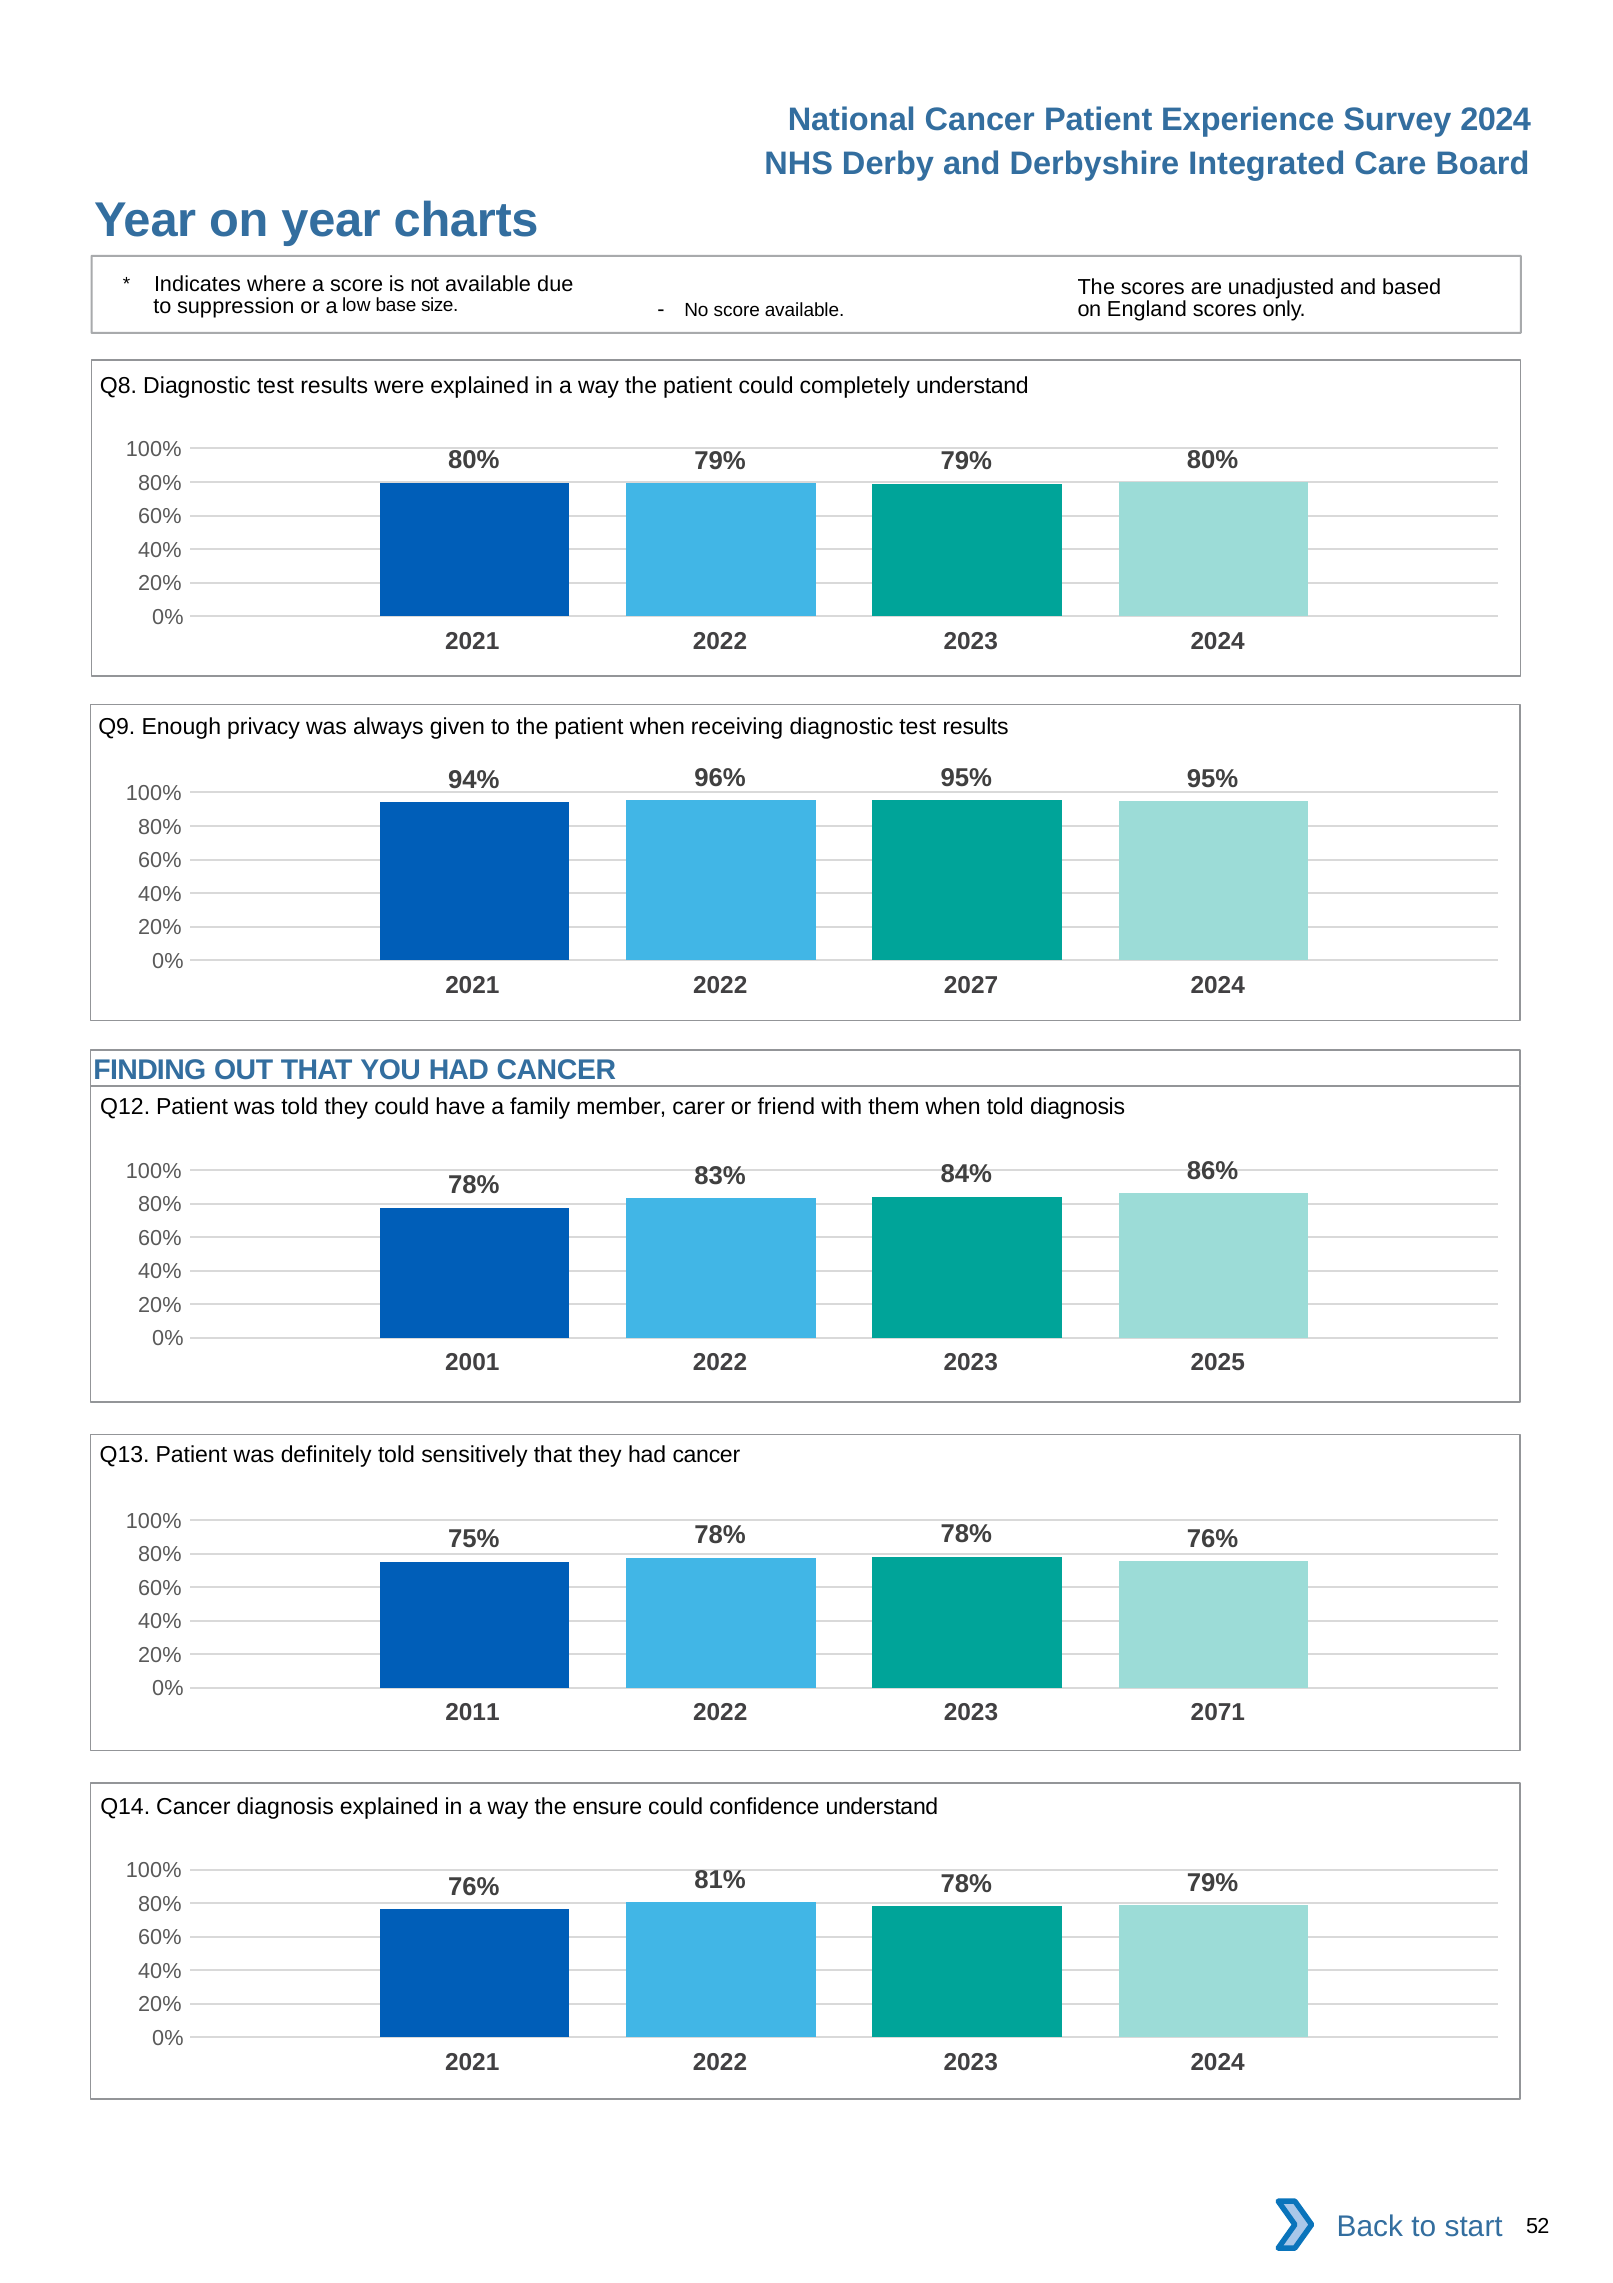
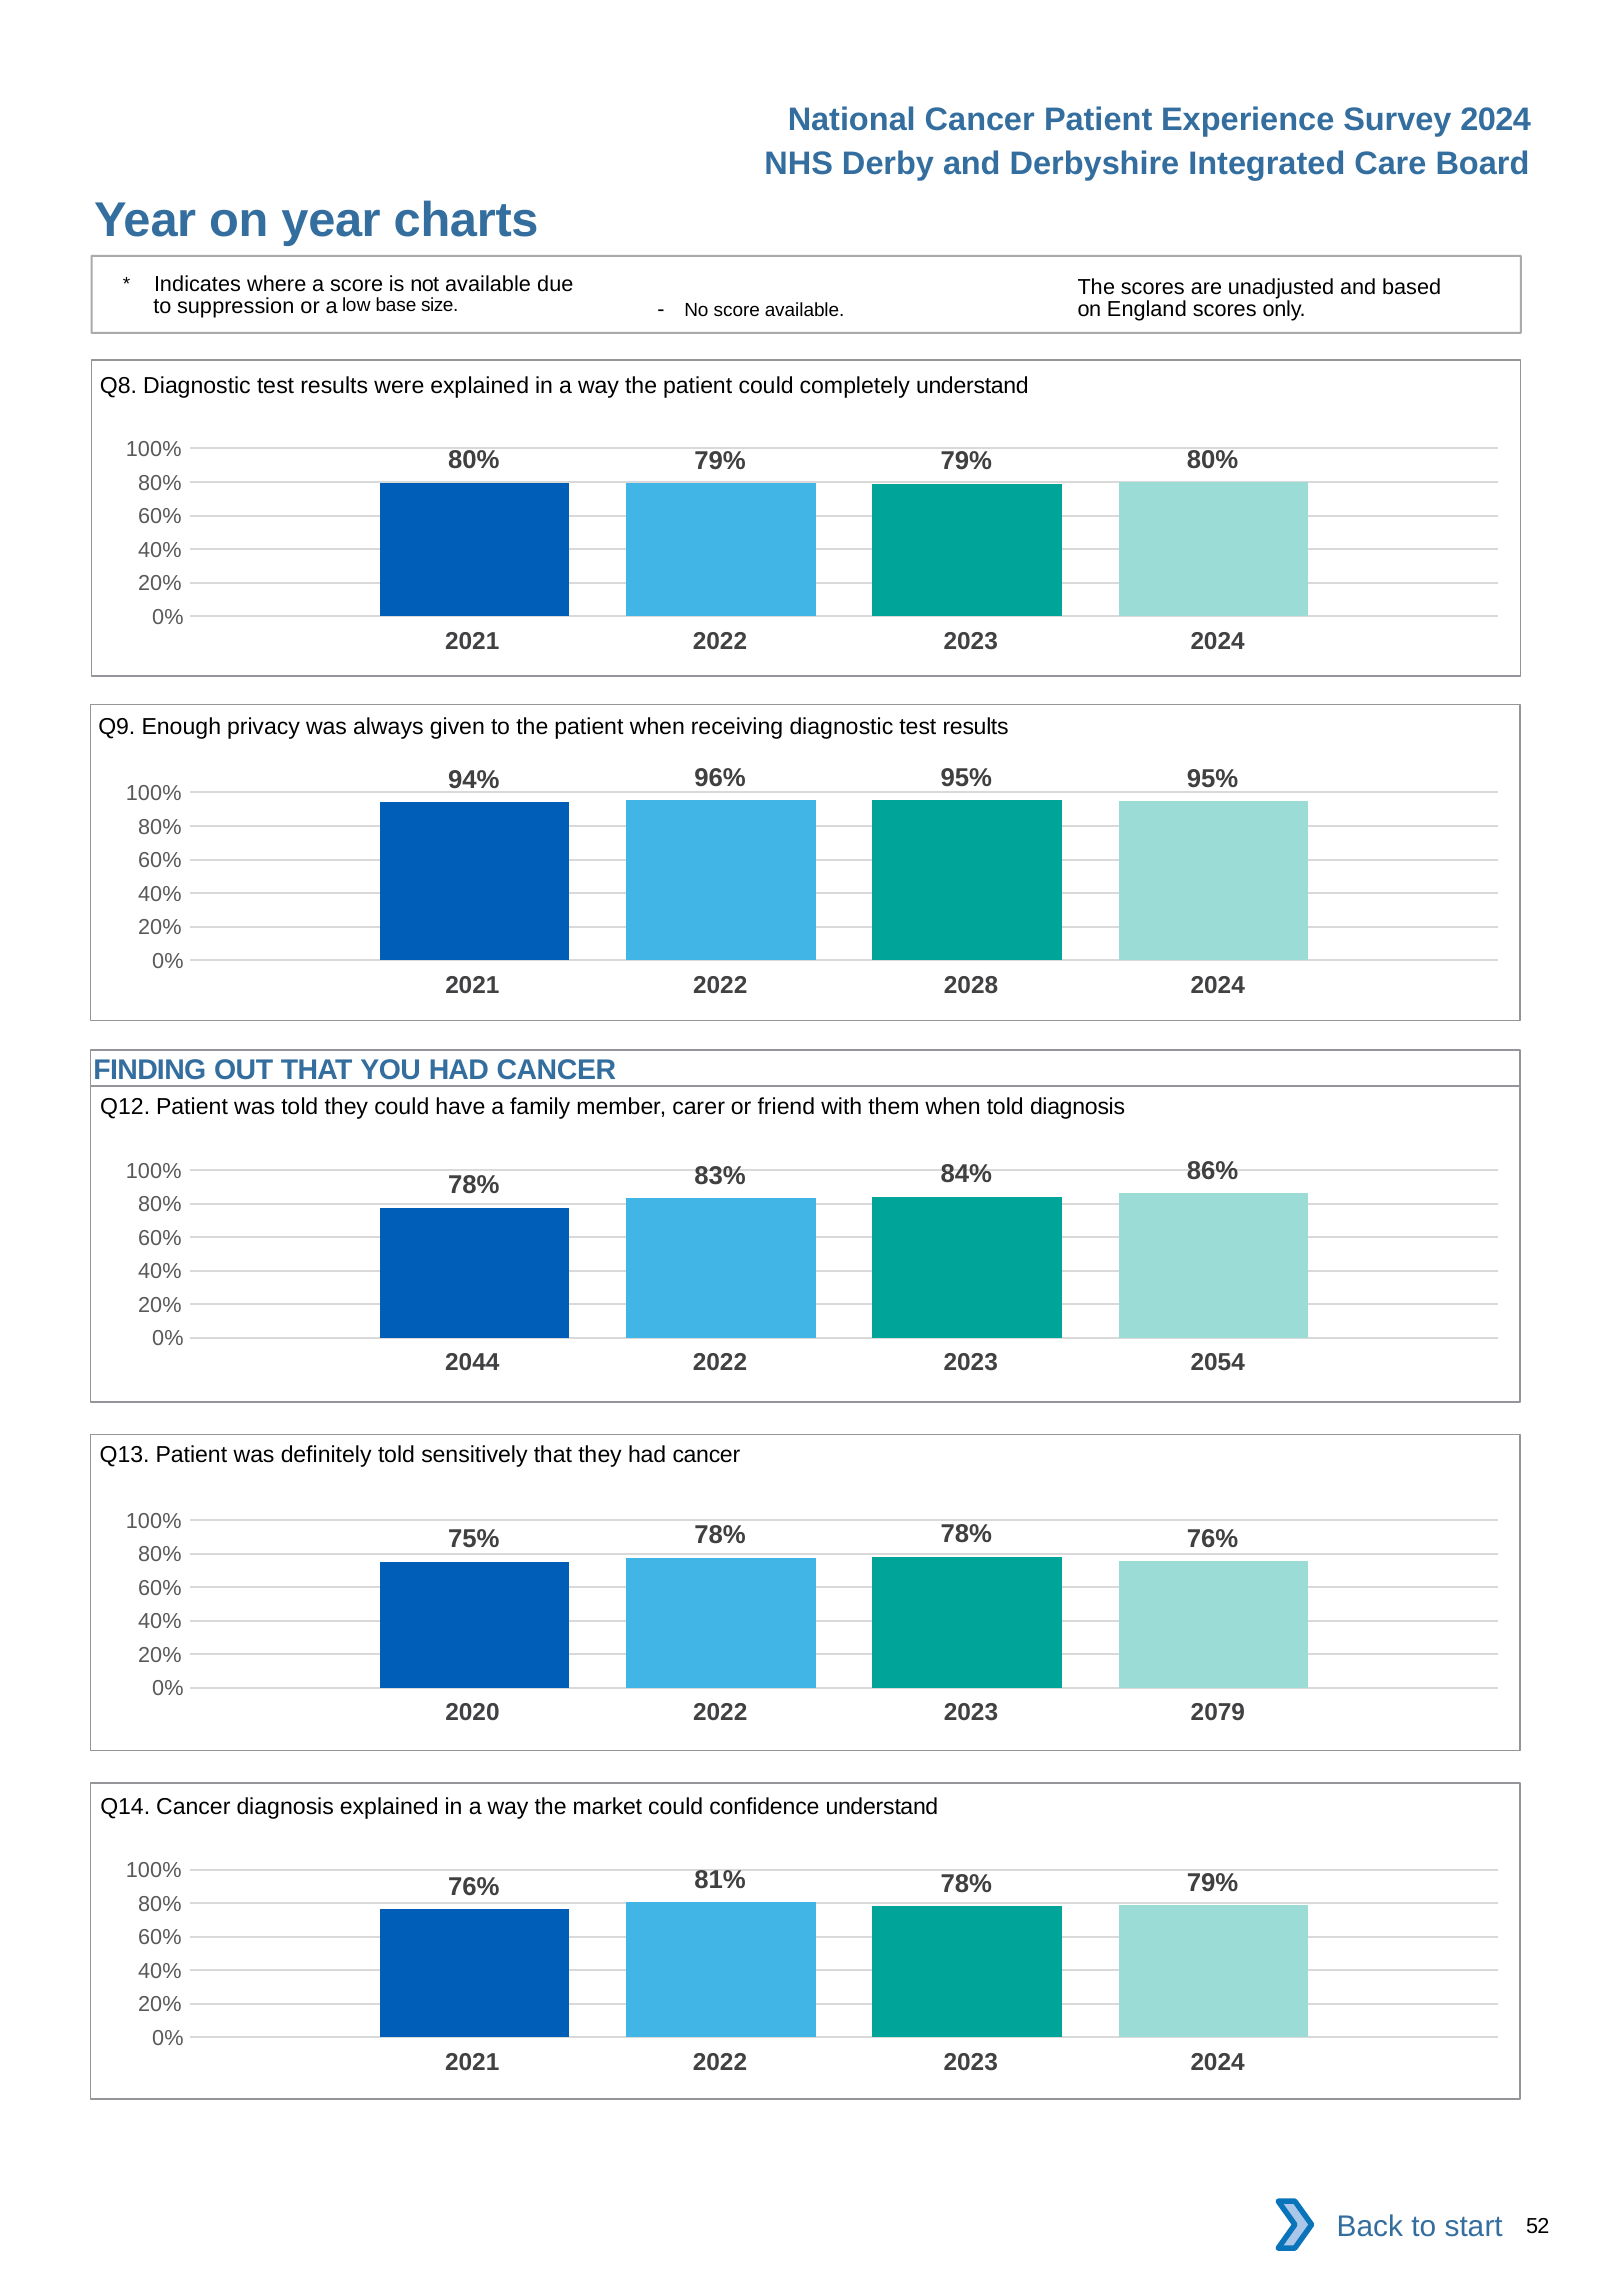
2027: 2027 -> 2028 (971, 985)
2001: 2001 -> 2044 (472, 1362)
2025: 2025 -> 2054 (1218, 1362)
2011: 2011 -> 2020 (472, 1712)
2071: 2071 -> 2079 (1218, 1712)
ensure: ensure -> market (607, 1806)
